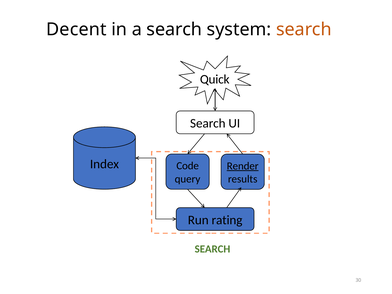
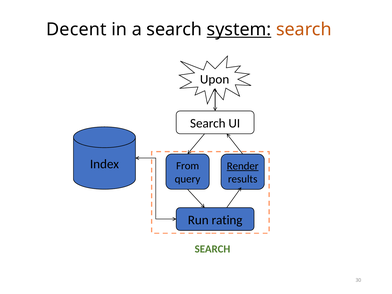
system underline: none -> present (239, 29)
Quick: Quick -> Upon (215, 79)
Code: Code -> From (188, 166)
